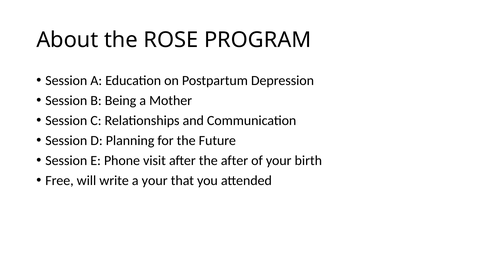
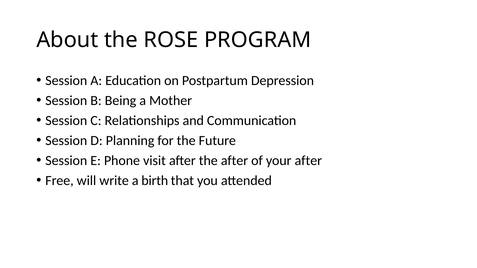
your birth: birth -> after (308, 161)
a your: your -> birth (155, 181)
